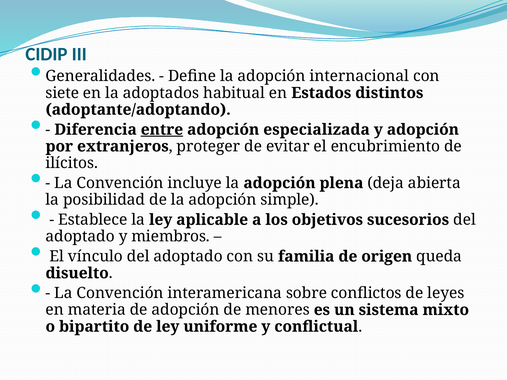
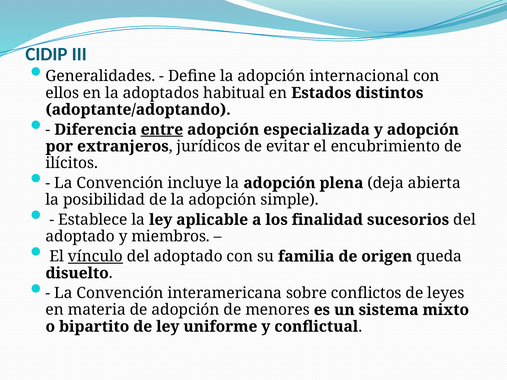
siete: siete -> ellos (62, 93)
proteger: proteger -> jurídicos (208, 146)
objetivos: objetivos -> finalidad (327, 220)
vínculo underline: none -> present (95, 257)
